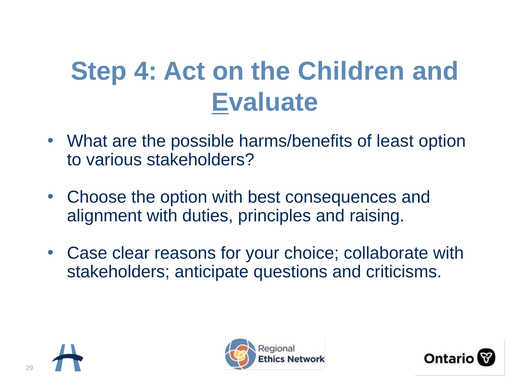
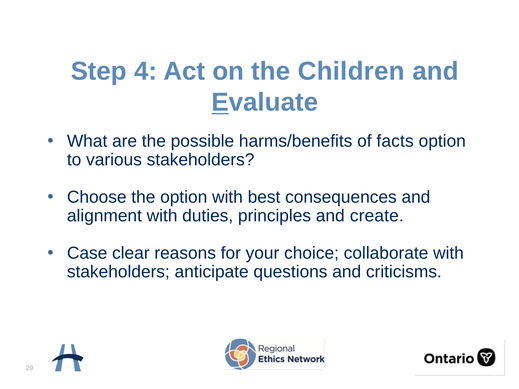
least: least -> facts (395, 141)
raising: raising -> create (377, 216)
